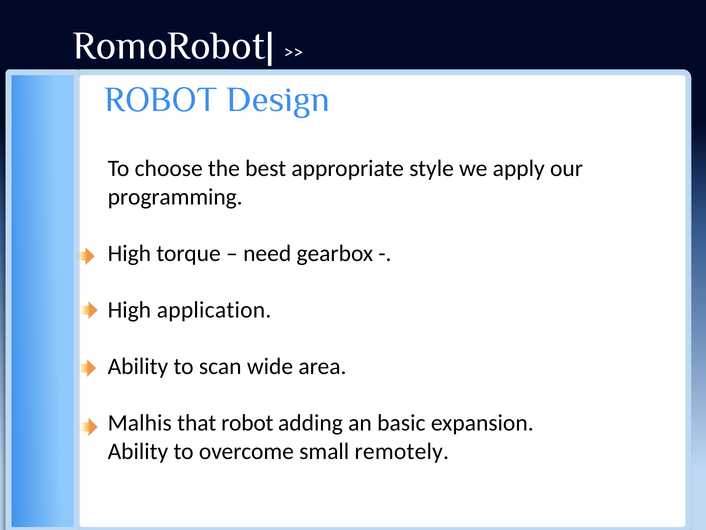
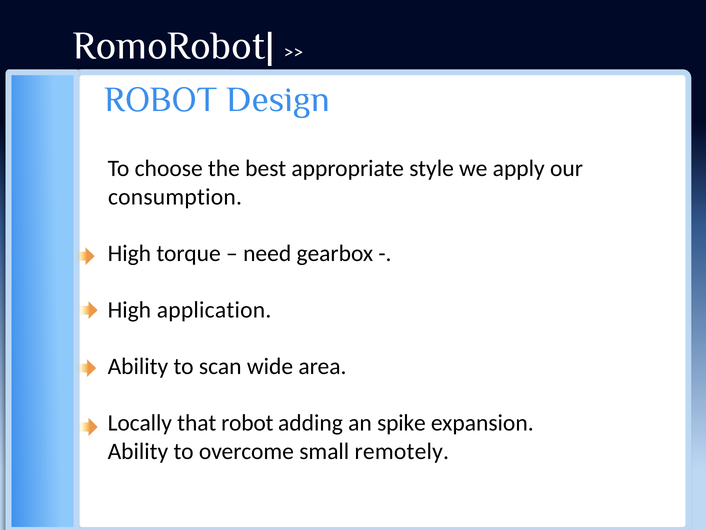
programming: programming -> consumption (175, 197)
Malhis: Malhis -> Locally (140, 423)
basic: basic -> spike (401, 423)
